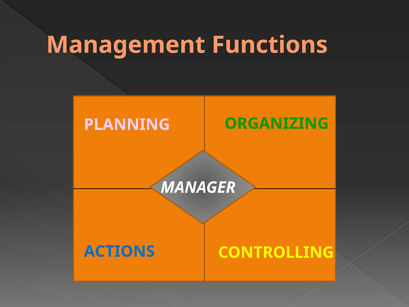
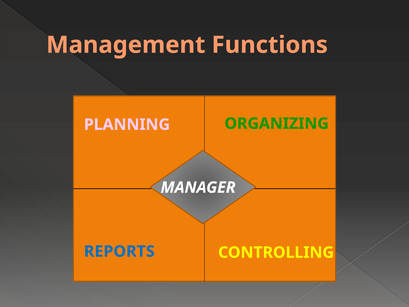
ACTIONS: ACTIONS -> REPORTS (119, 251)
